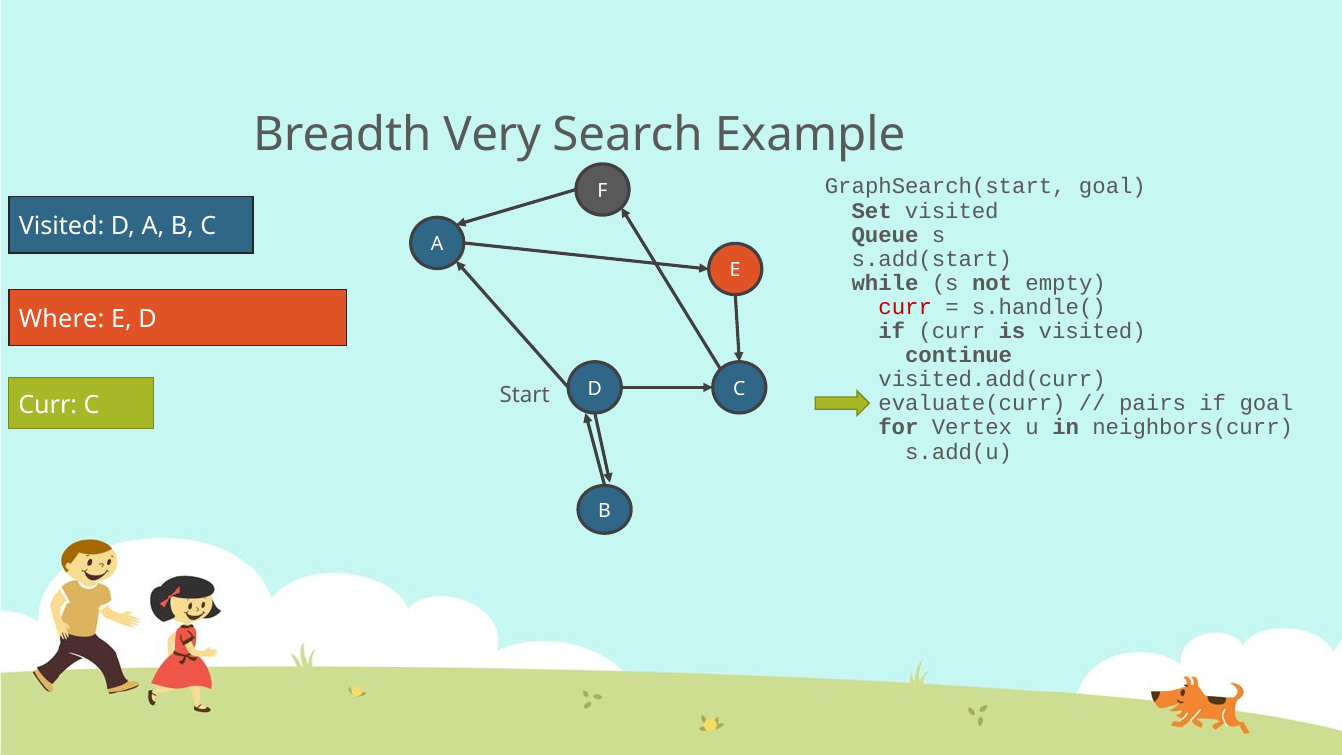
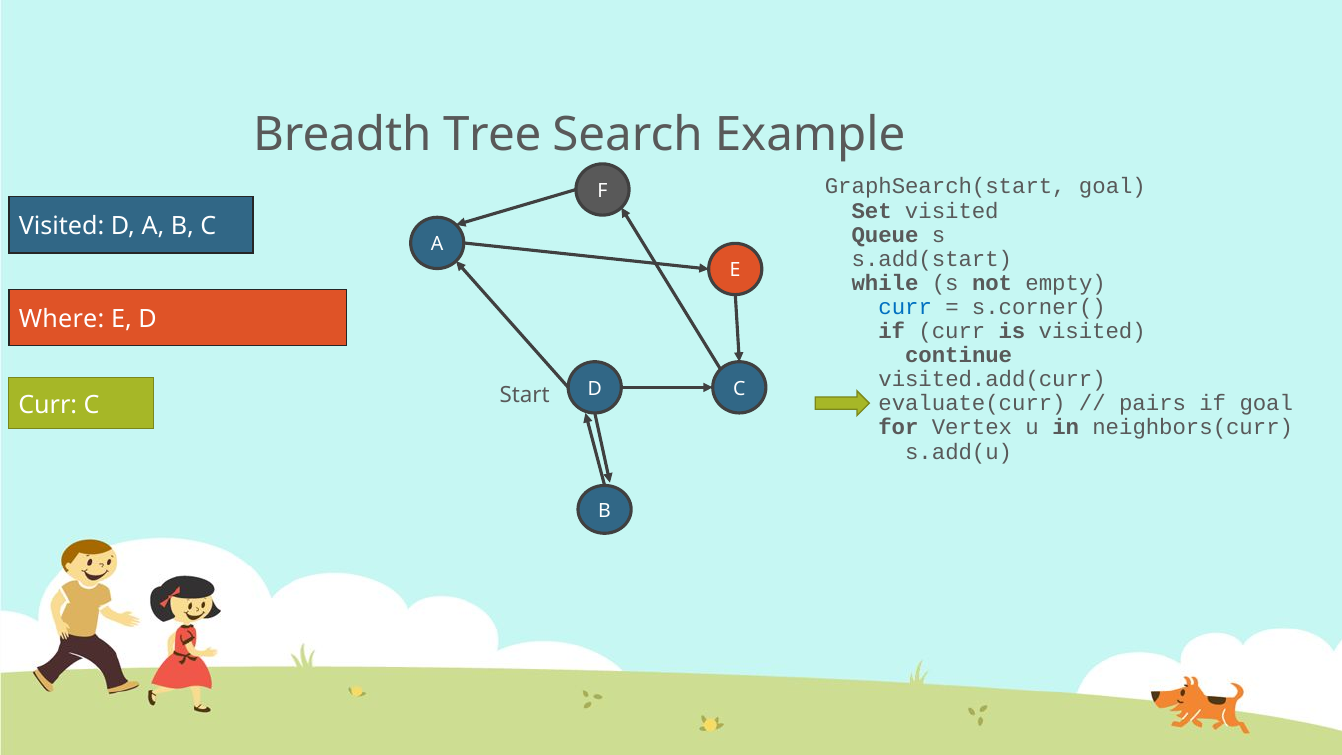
Very: Very -> Tree (492, 135)
curr colour: red -> blue (905, 307)
s.handle(: s.handle( -> s.corner( (1039, 307)
